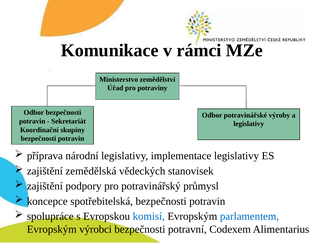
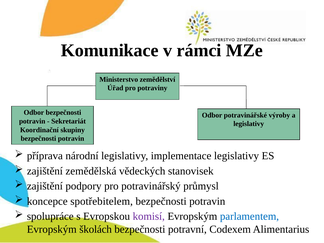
spotřebitelská: spotřebitelská -> spotřebitelem (102, 201)
komisí colour: blue -> purple (149, 216)
výrobci: výrobci -> školách (96, 229)
